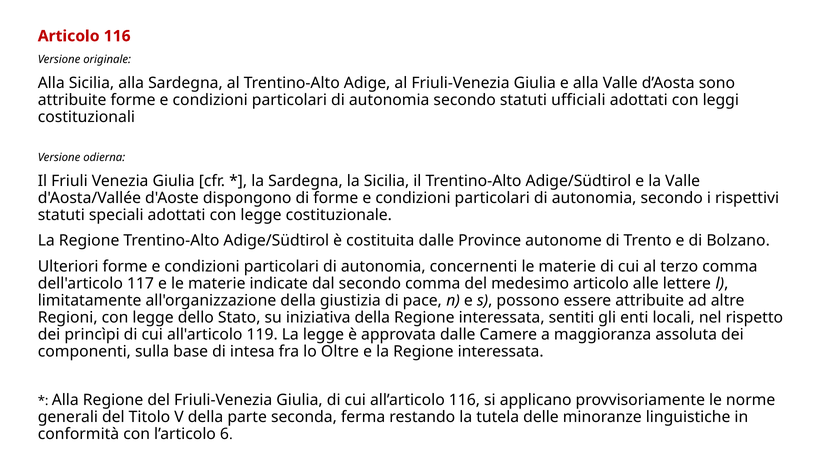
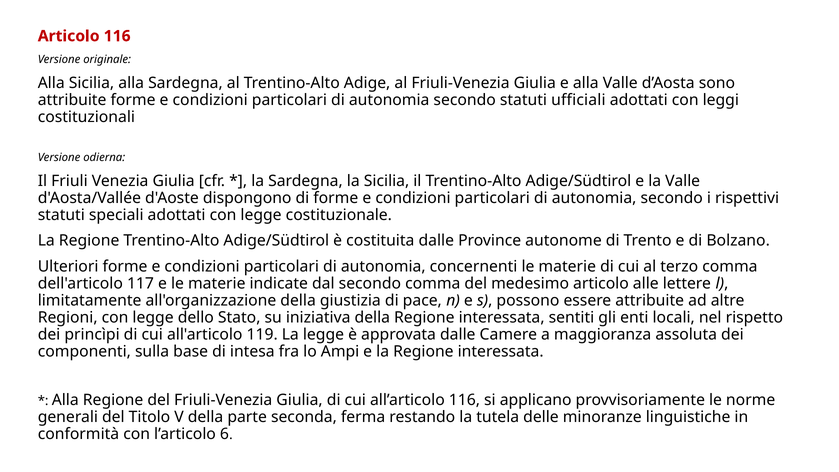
Oltre: Oltre -> Ampi (340, 351)
